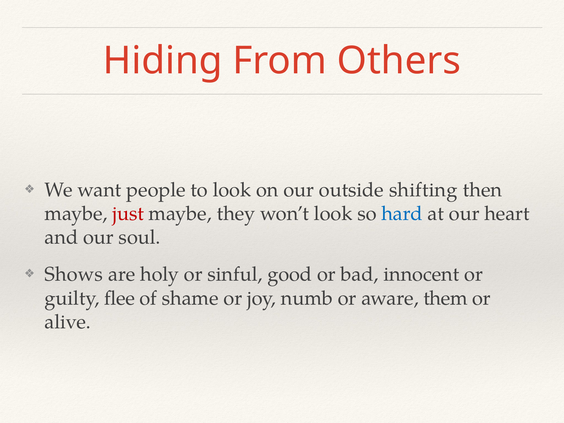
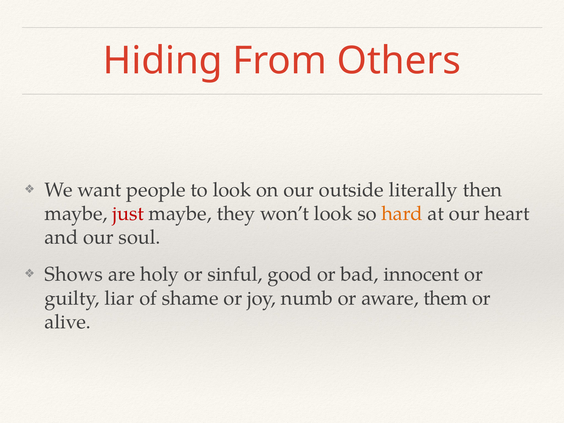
shifting: shifting -> literally (423, 190)
hard colour: blue -> orange (402, 214)
flee: flee -> liar (119, 298)
